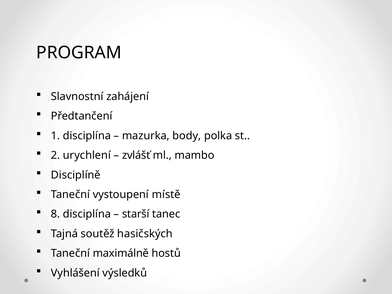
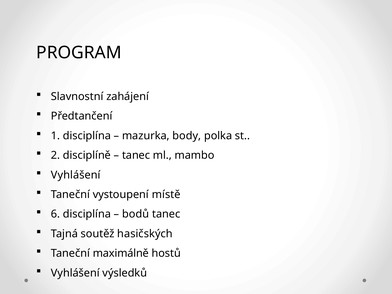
urychlení: urychlení -> disciplíně (87, 155)
zvlášť: zvlášť -> tanec (136, 155)
Disciplíně: Disciplíně -> Vyhlášení (76, 175)
8: 8 -> 6 (56, 214)
starší: starší -> bodů (136, 214)
